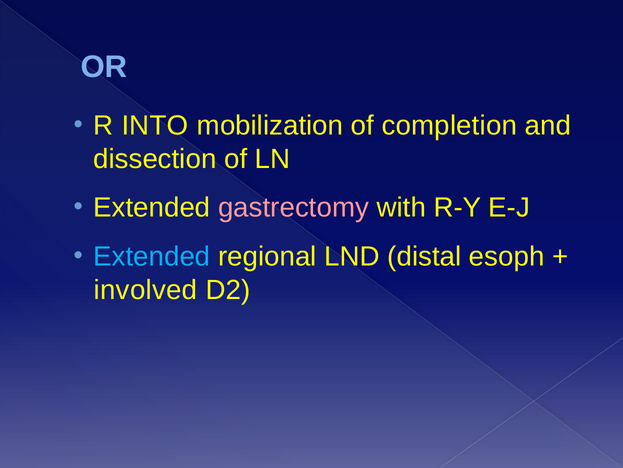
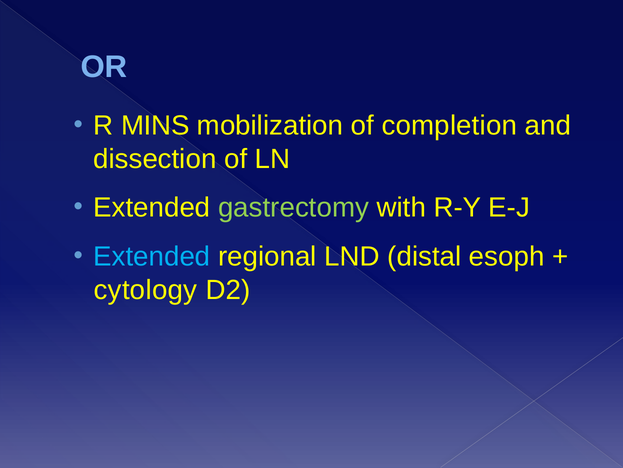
INTO: INTO -> MINS (155, 125)
gastrectomy colour: pink -> light green (294, 207)
involved: involved -> cytology (146, 290)
